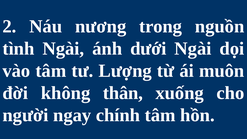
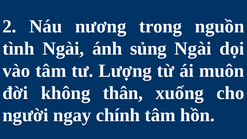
dưới: dưới -> sủng (148, 49)
